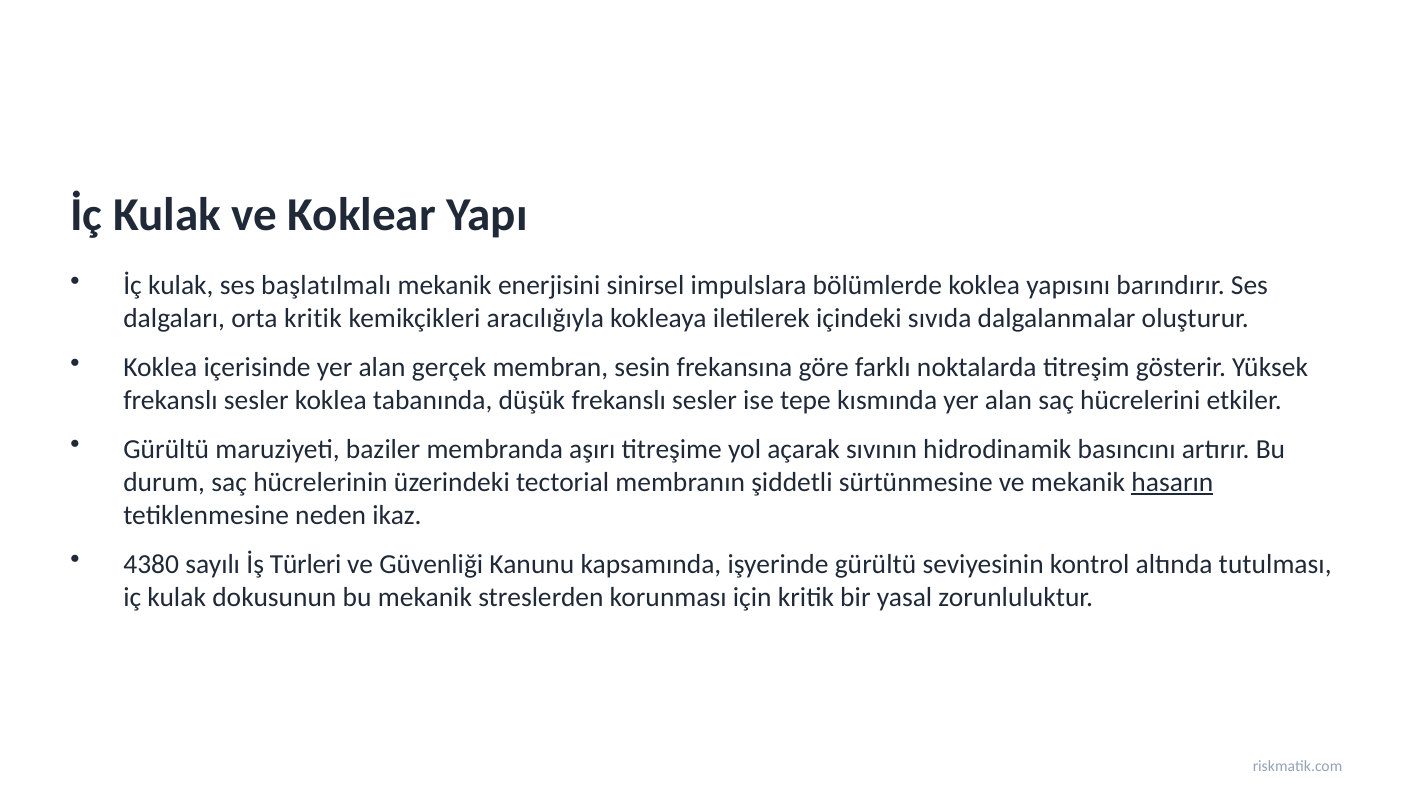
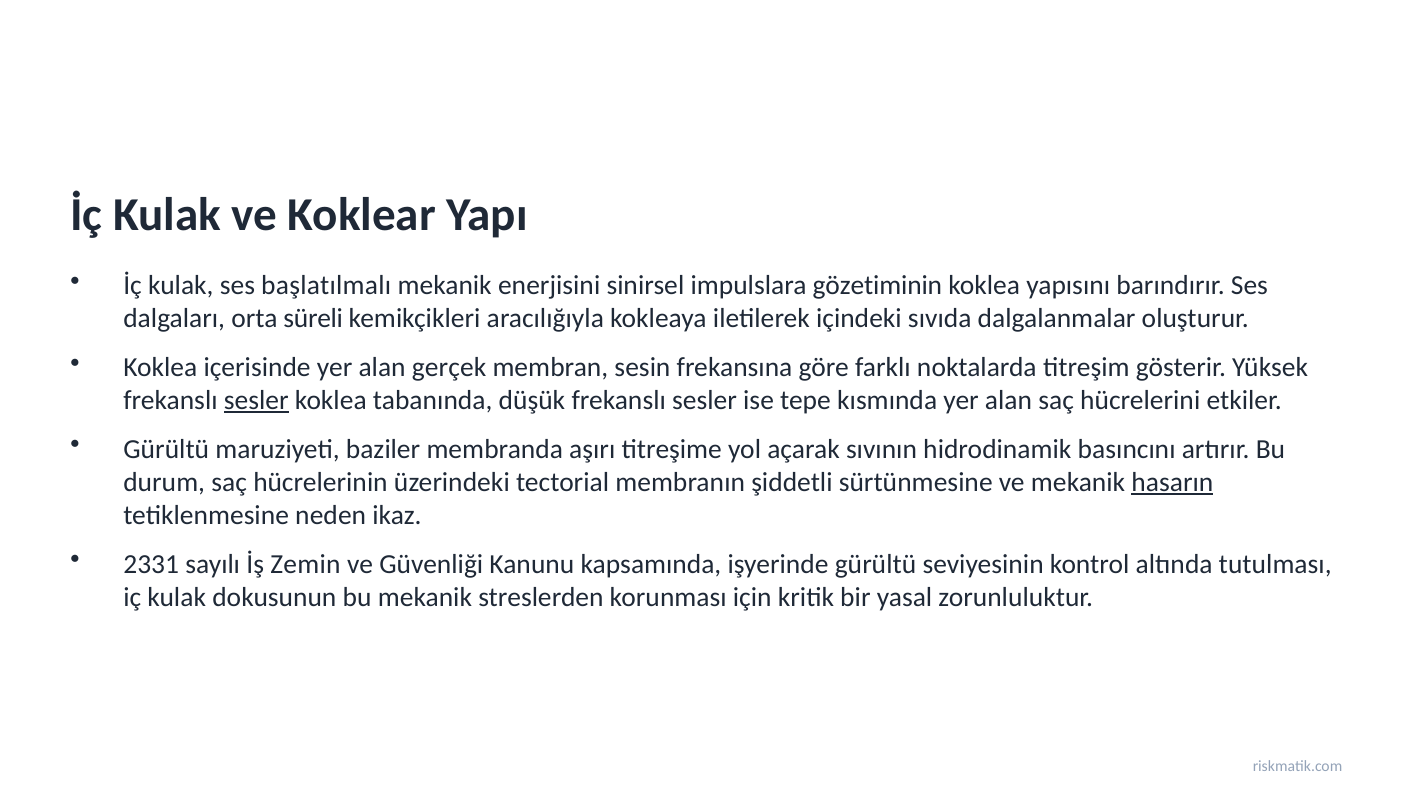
bölümlerde: bölümlerde -> gözetiminin (877, 286)
orta kritik: kritik -> süreli (313, 319)
sesler underline: none -> present (256, 400)
4380: 4380 -> 2331 (151, 564)
Türleri: Türleri -> Zemin (305, 564)
